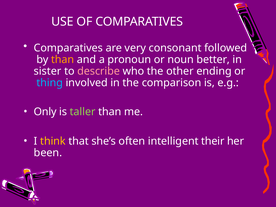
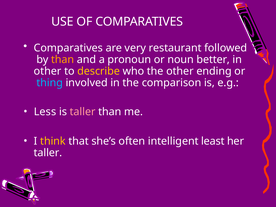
consonant: consonant -> restaurant (175, 48)
sister: sister -> other (48, 71)
describe colour: pink -> yellow (99, 71)
Only: Only -> Less (45, 112)
taller colour: light green -> pink (83, 112)
their: their -> least (213, 141)
been: been -> taller (48, 153)
